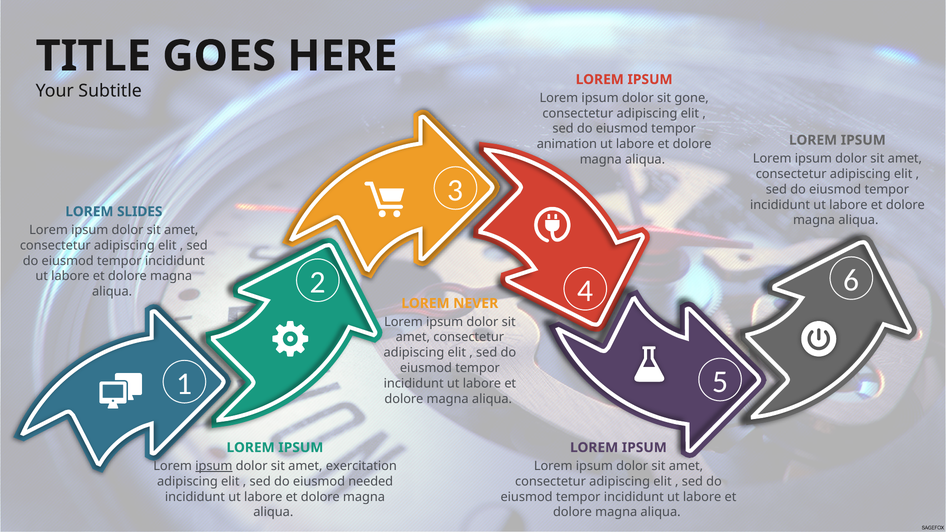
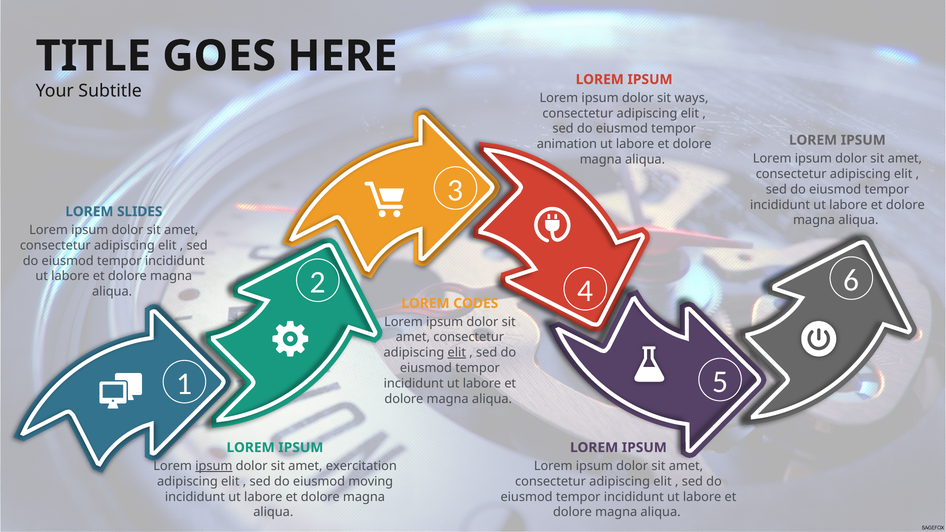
gone: gone -> ways (692, 98)
NEVER: NEVER -> CODES (476, 303)
elit underline: none -> present (457, 353)
needed: needed -> moving (371, 482)
